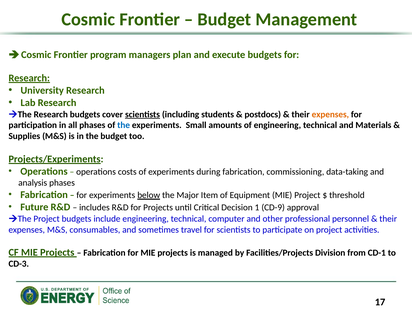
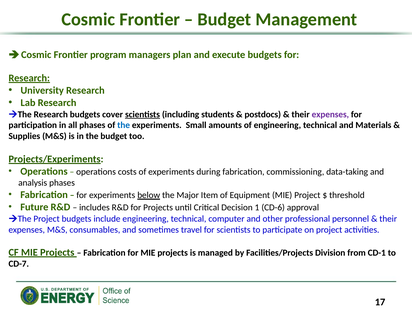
expenses colour: orange -> purple (330, 114)
CD-9: CD-9 -> CD-6 (273, 207)
CD-3: CD-3 -> CD-7 (19, 264)
